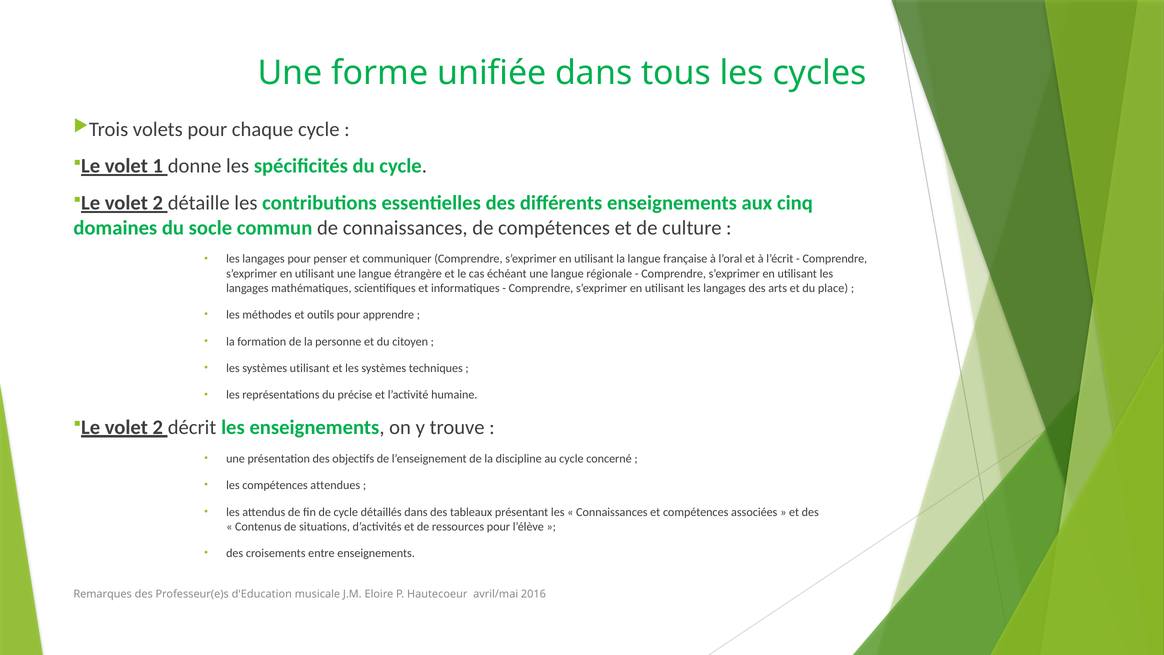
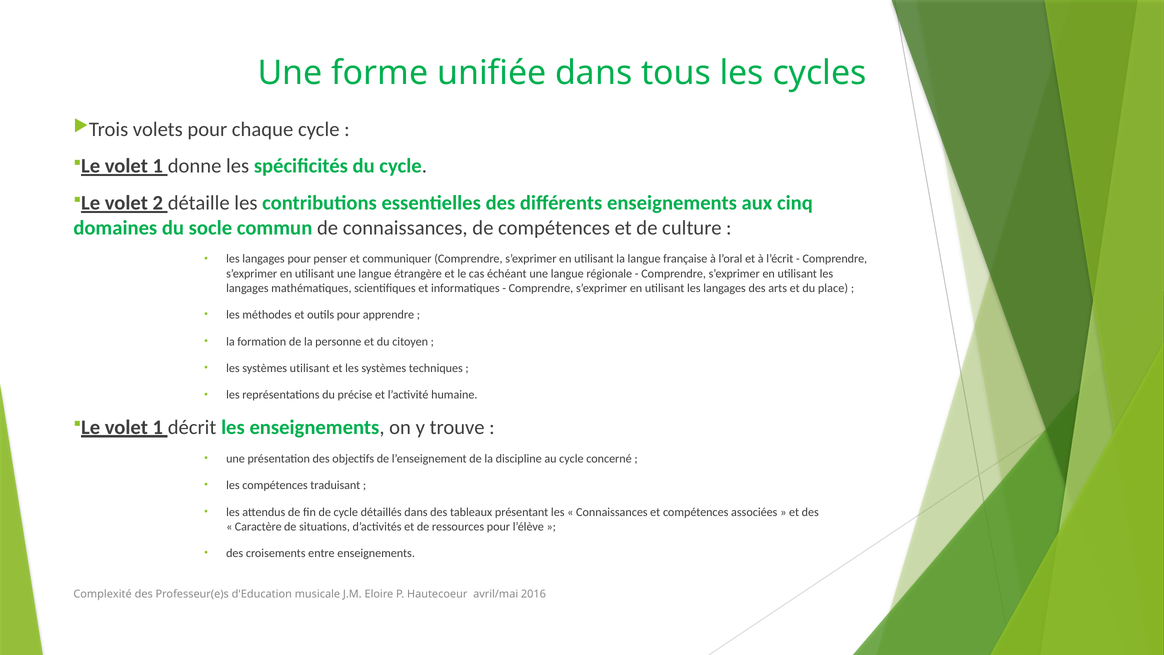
2: 2 -> 1 (158, 427)
attendues: attendues -> traduisant (335, 485)
Contenus: Contenus -> Caractère (258, 526)
Remarques: Remarques -> Complexité (103, 594)
